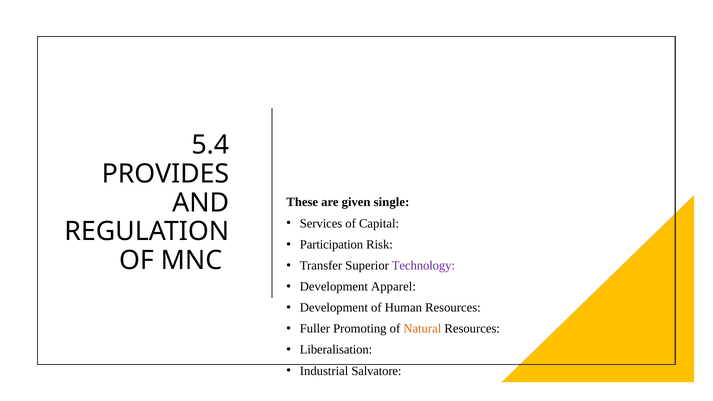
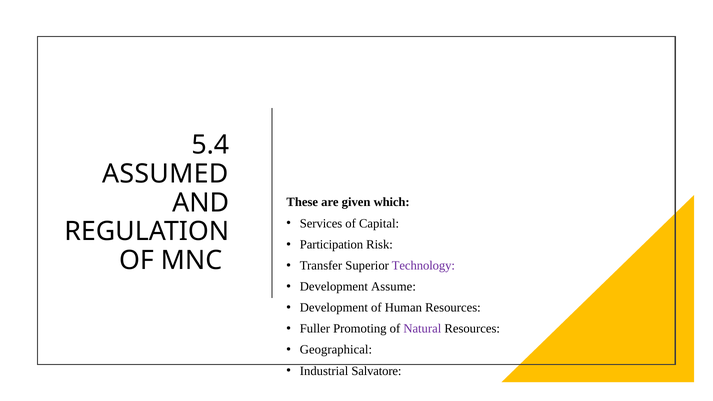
PROVIDES: PROVIDES -> ASSUMED (165, 174)
single: single -> which (392, 202)
Apparel: Apparel -> Assume (394, 287)
Natural colour: orange -> purple (422, 329)
Liberalisation: Liberalisation -> Geographical (336, 350)
